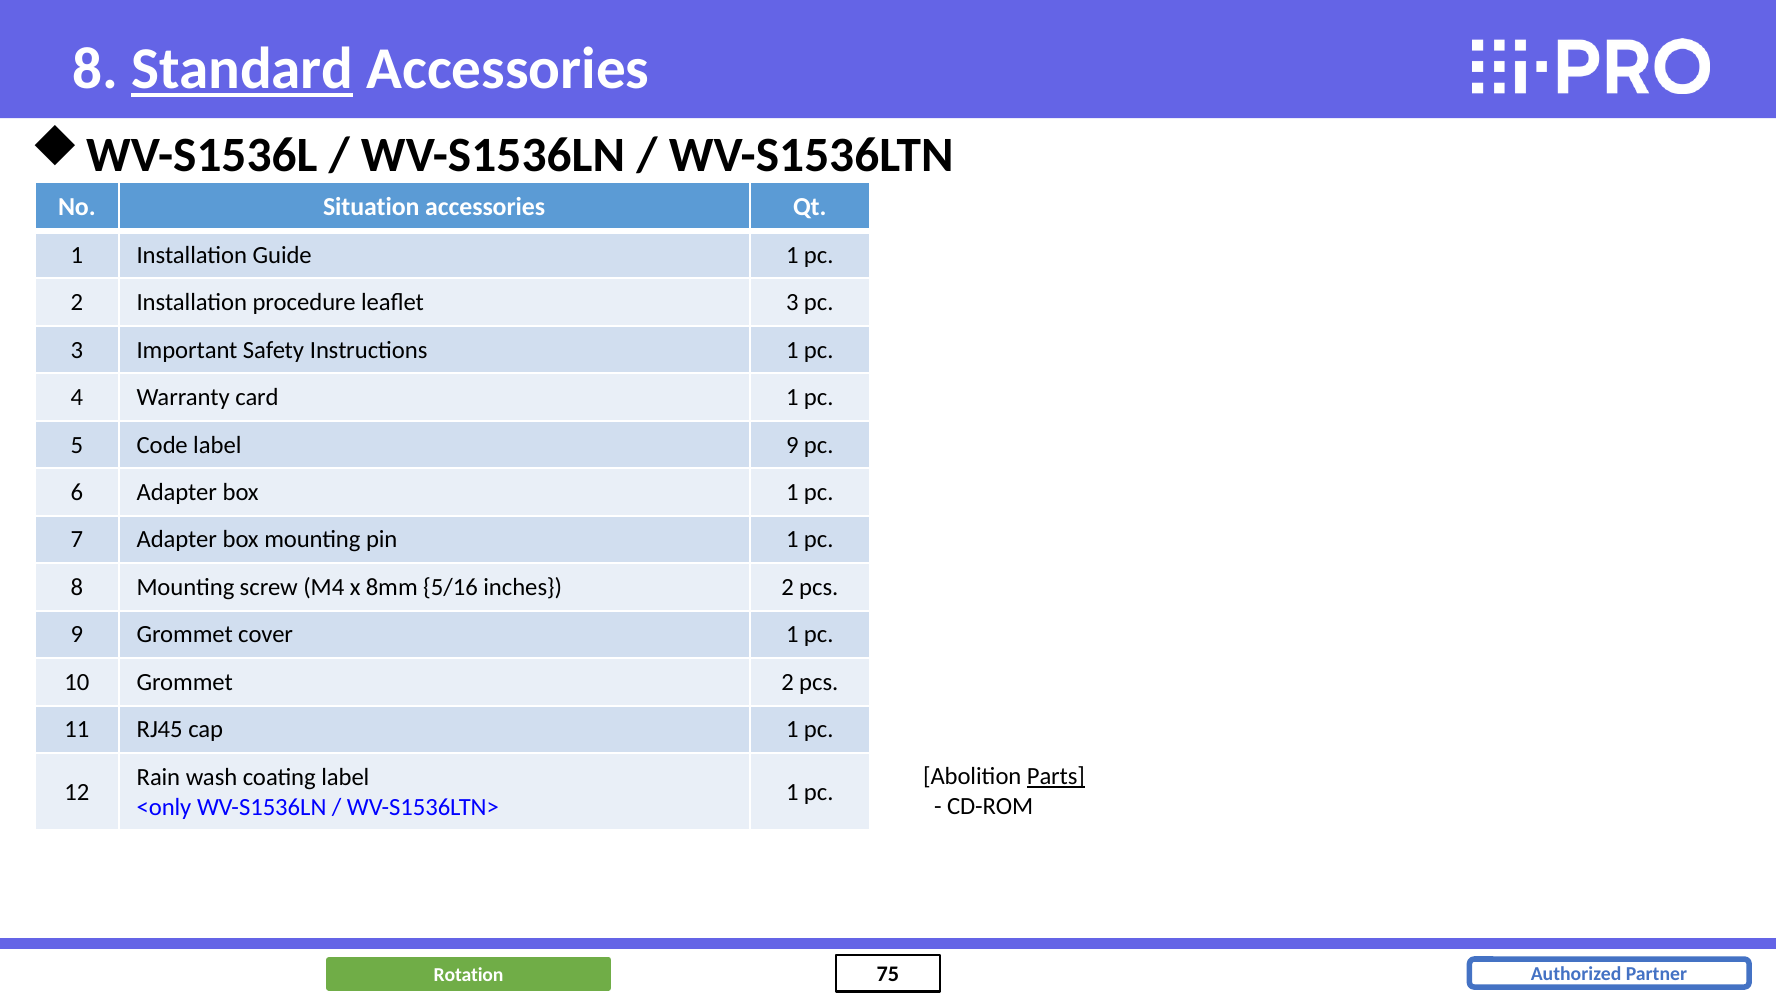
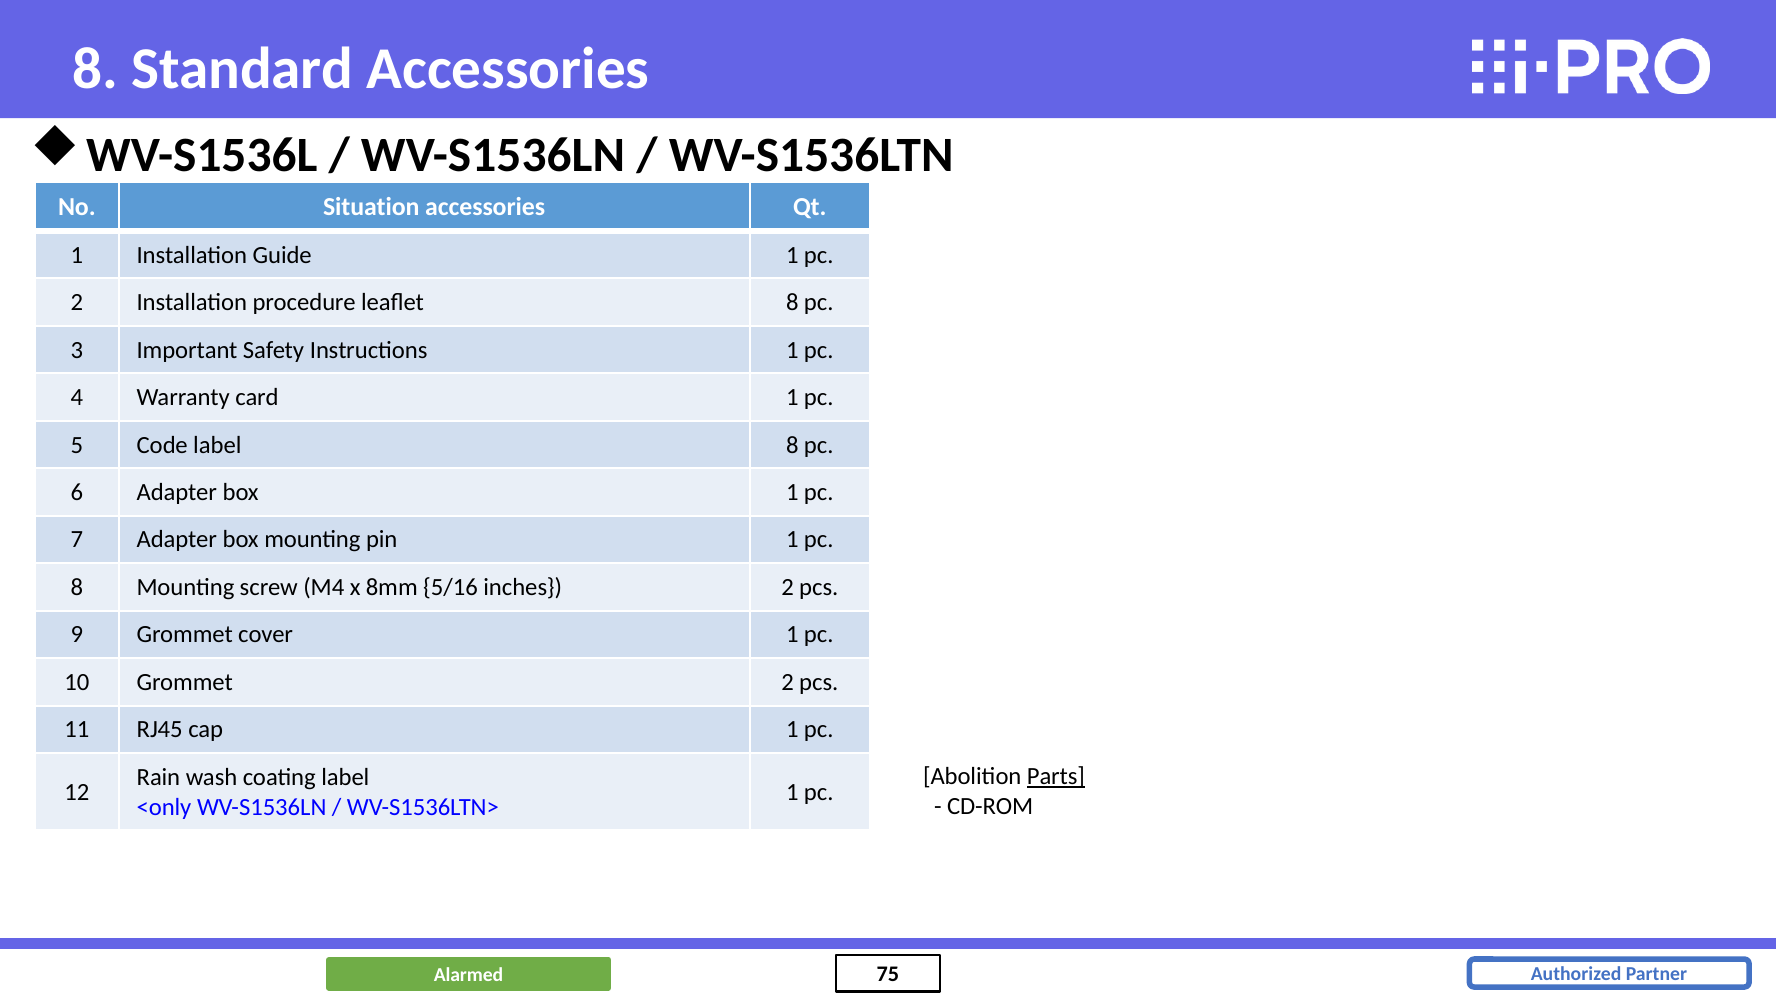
Standard underline: present -> none (242, 69)
leaflet 3: 3 -> 8 (792, 302)
label 9: 9 -> 8 (792, 445)
Rotation: Rotation -> Alarmed (469, 975)
